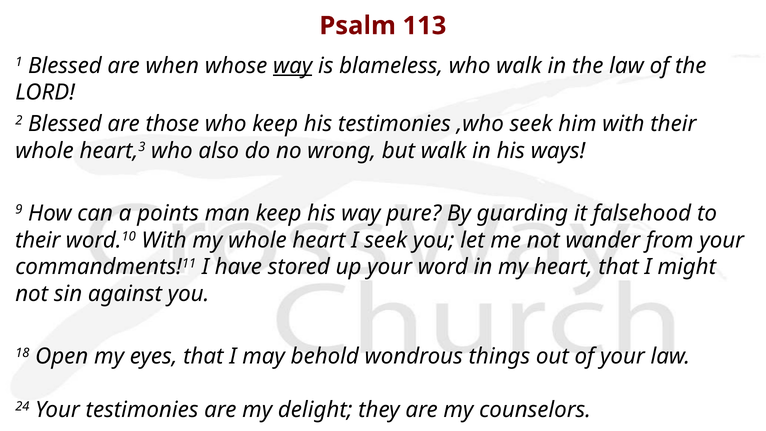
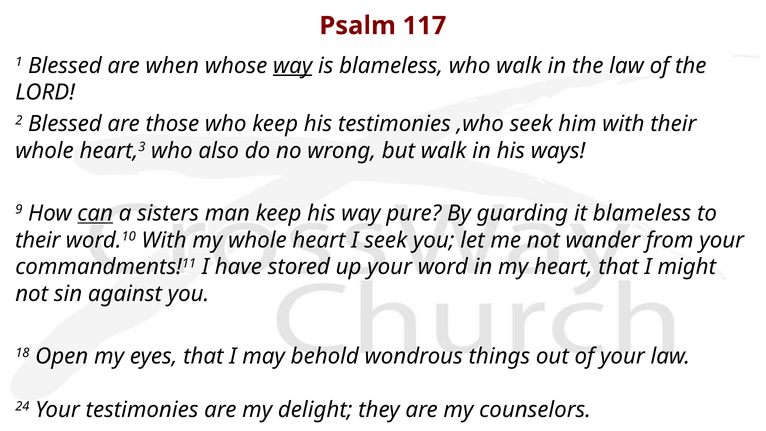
113: 113 -> 117 (424, 26)
can underline: none -> present (95, 213)
points: points -> sisters (168, 213)
it falsehood: falsehood -> blameless (642, 213)
